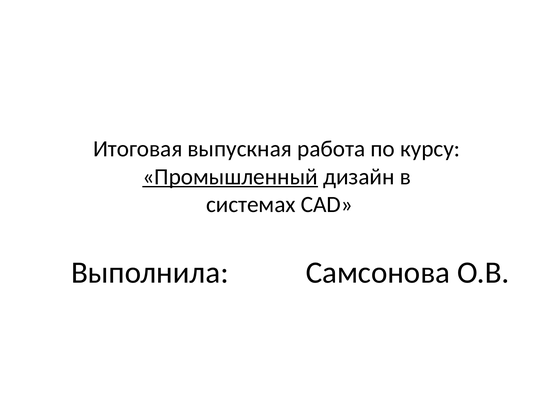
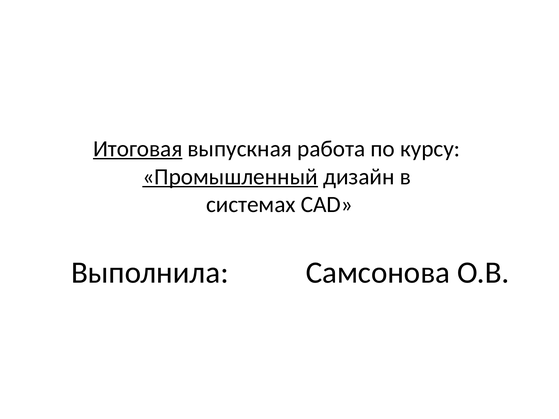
Итоговая underline: none -> present (138, 149)
